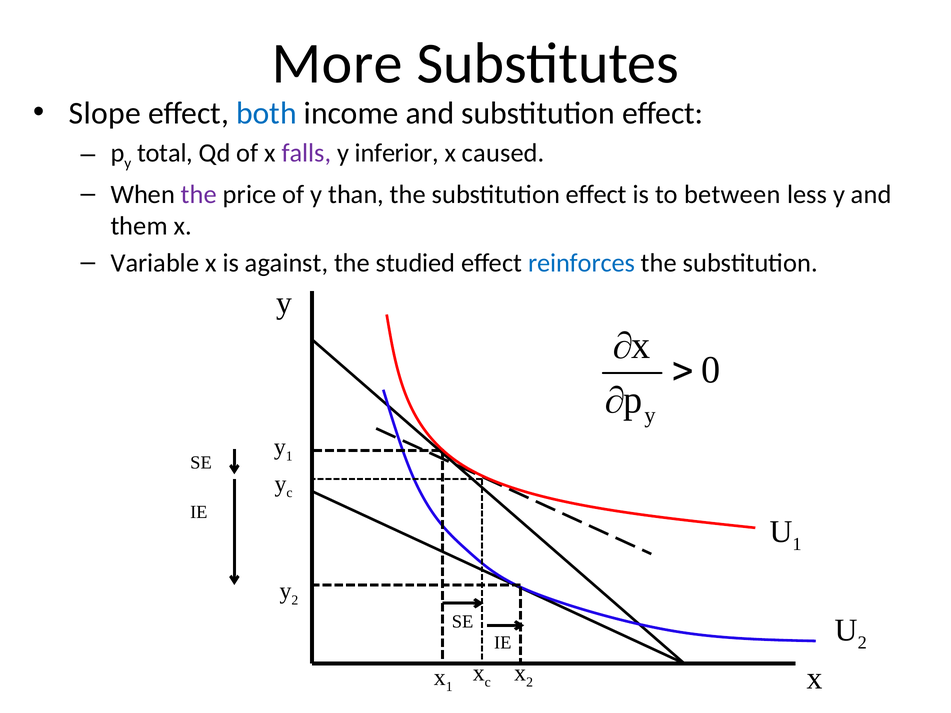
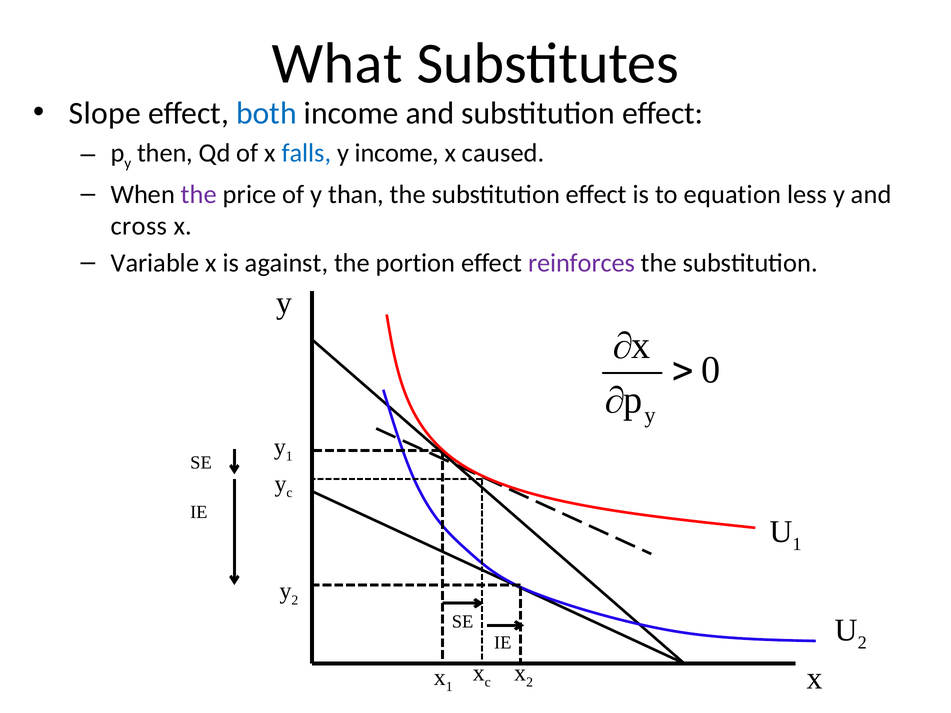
More: More -> What (337, 63)
total: total -> then (165, 153)
falls colour: purple -> blue (307, 153)
y inferior: inferior -> income (397, 153)
between: between -> equation (732, 194)
them: them -> cross (139, 226)
studied: studied -> portion (416, 263)
reinforces colour: blue -> purple (582, 263)
